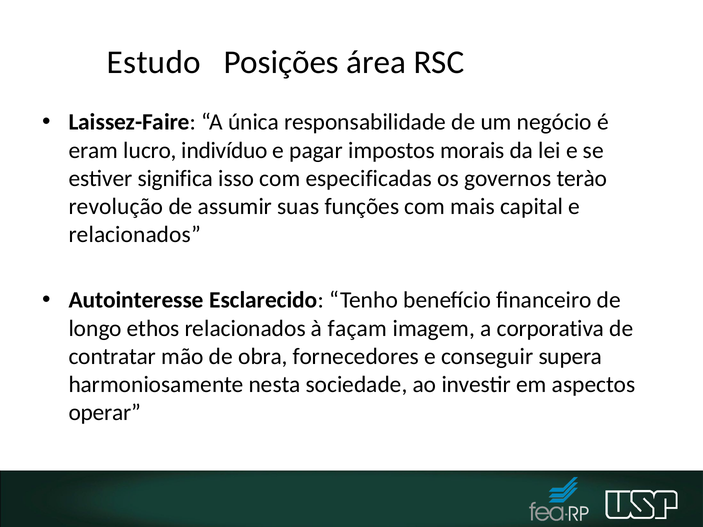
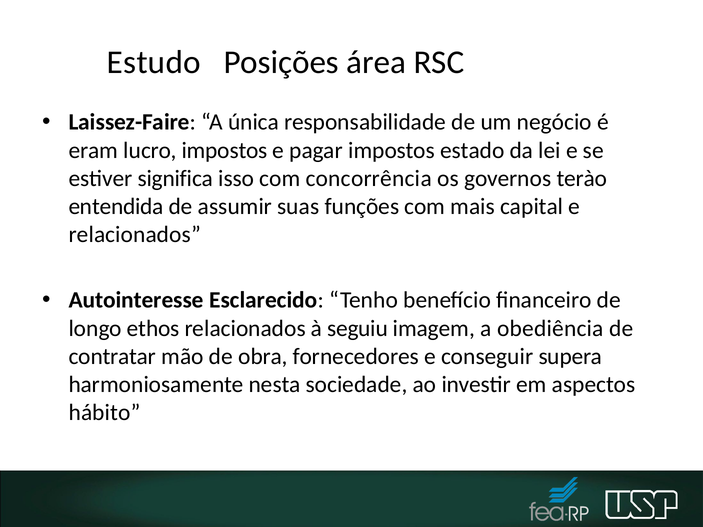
lucro indivíduo: indivíduo -> impostos (225, 150)
morais: morais -> estado (472, 150)
especificadas: especificadas -> concorrência (369, 179)
revolução: revolução -> entendida (116, 207)
façam: façam -> seguiu (358, 328)
corporativa: corporativa -> obediência (550, 328)
operar: operar -> hábito (105, 413)
